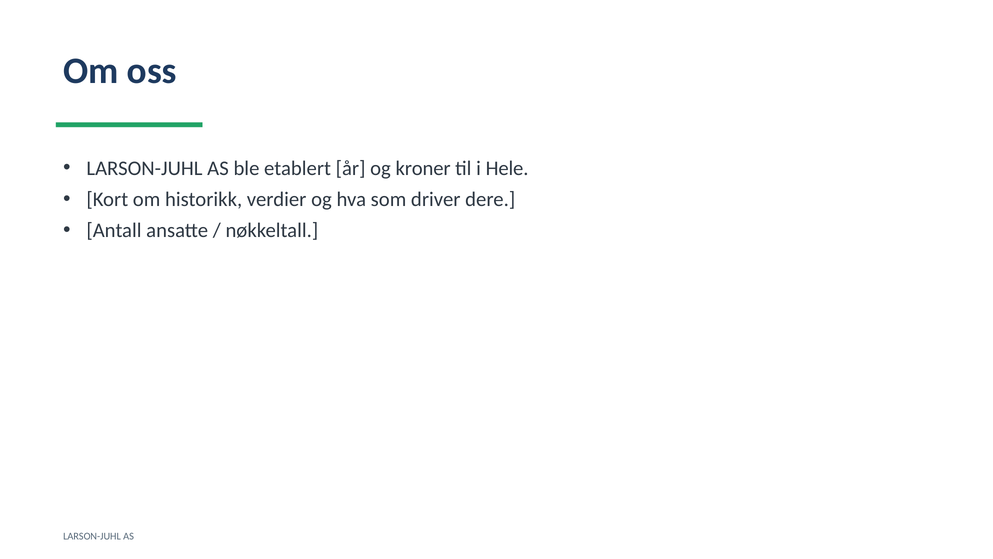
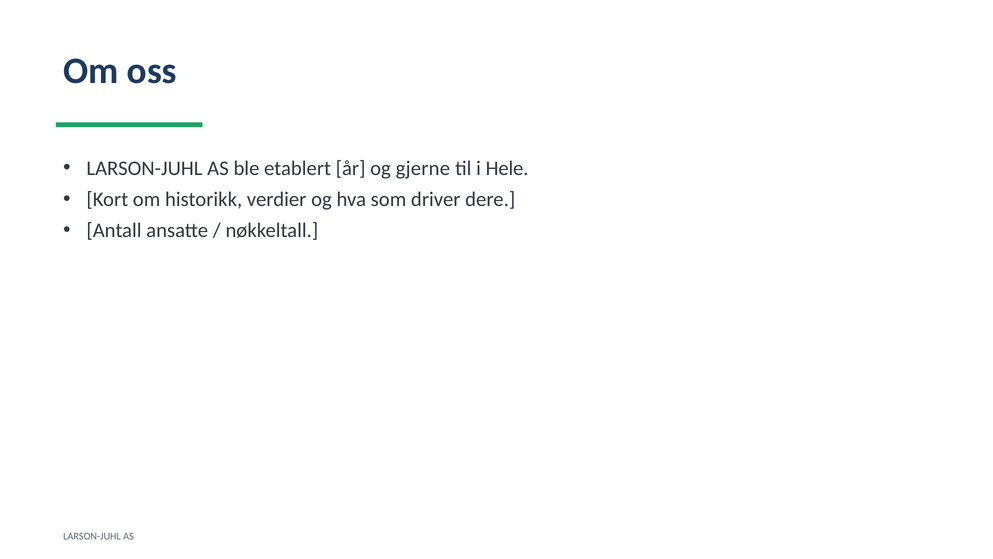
kroner: kroner -> gjerne (423, 168)
